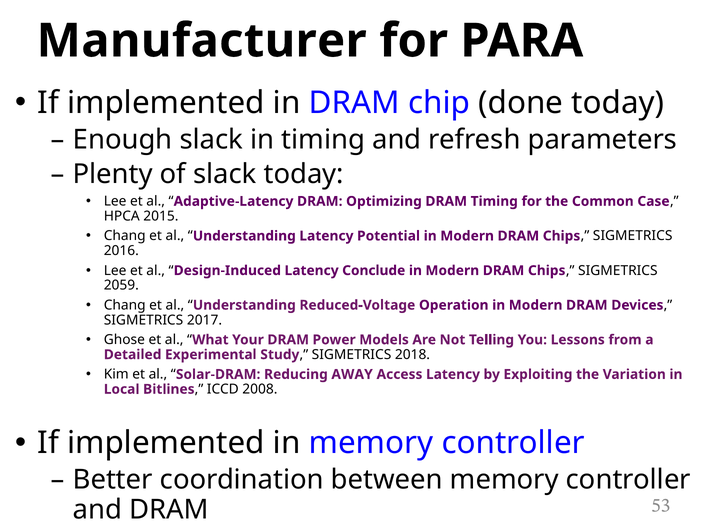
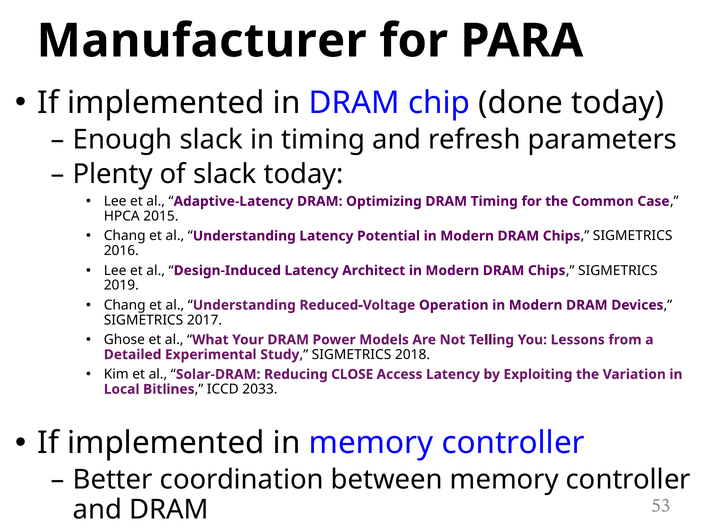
Conclude: Conclude -> Architect (374, 271)
2059: 2059 -> 2019 (121, 286)
AWAY: AWAY -> CLOSE (352, 375)
2008: 2008 -> 2033 (260, 389)
